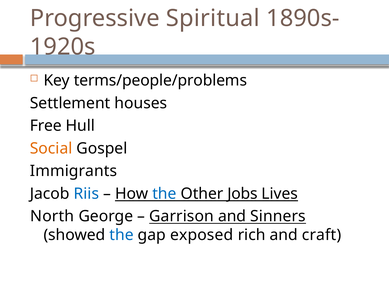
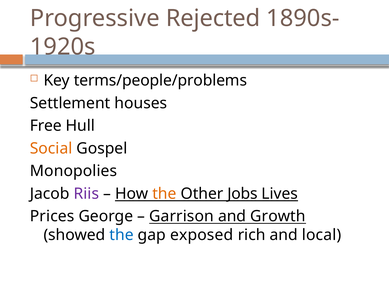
Spiritual: Spiritual -> Rejected (213, 18)
Immigrants: Immigrants -> Monopolies (74, 171)
Riis colour: blue -> purple (86, 193)
the colour: blue -> orange (164, 193)
North: North -> Prices (52, 216)
Sinners: Sinners -> Growth (278, 216)
craft: craft -> local (322, 235)
